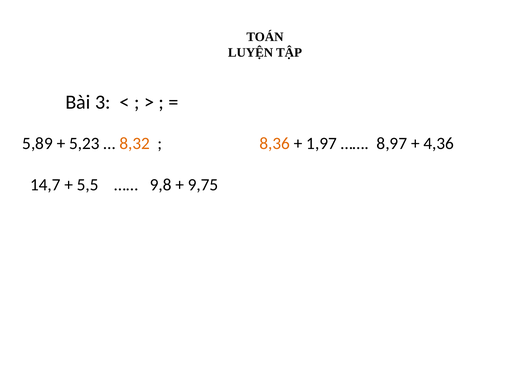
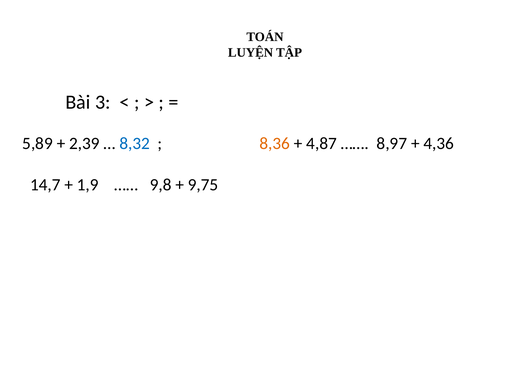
5,23: 5,23 -> 2,39 (84, 143)
8,32 colour: orange -> blue (135, 143)
1,97: 1,97 -> 4,87 (322, 143)
5,5: 5,5 -> 1,9 (88, 185)
